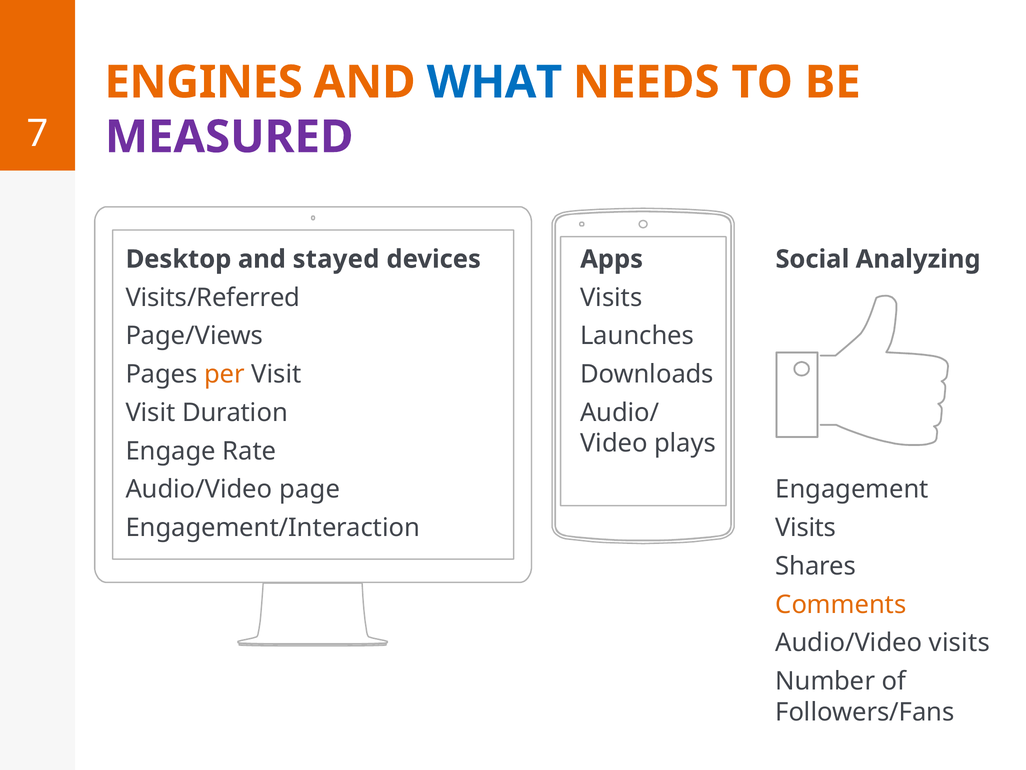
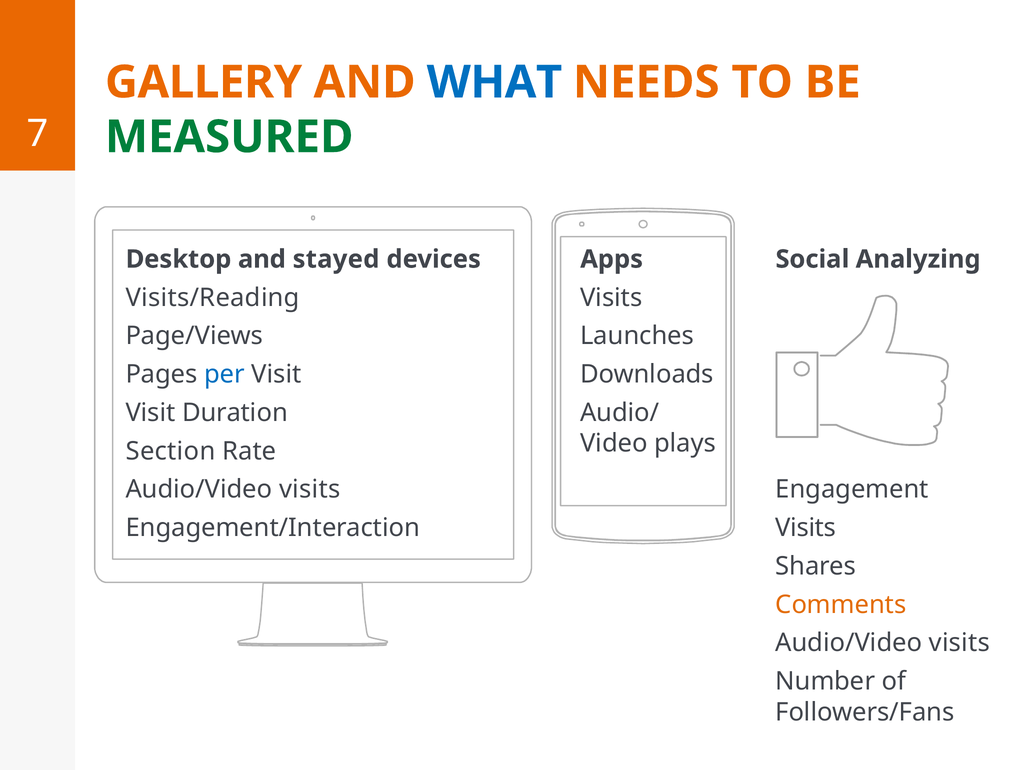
ENGINES: ENGINES -> GALLERY (204, 82)
MEASURED colour: purple -> green (229, 137)
Visits/Referred: Visits/Referred -> Visits/Reading (213, 297)
per colour: orange -> blue (225, 374)
Engage: Engage -> Section (171, 451)
page: page -> visits (310, 489)
